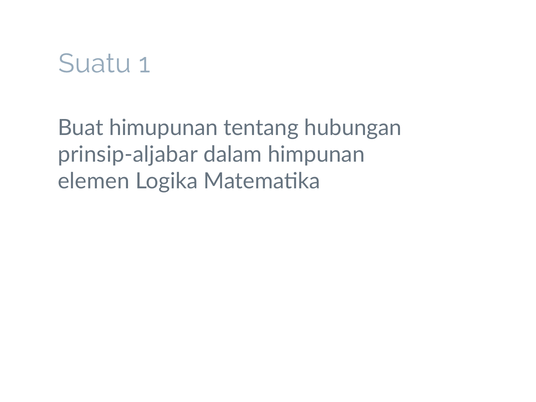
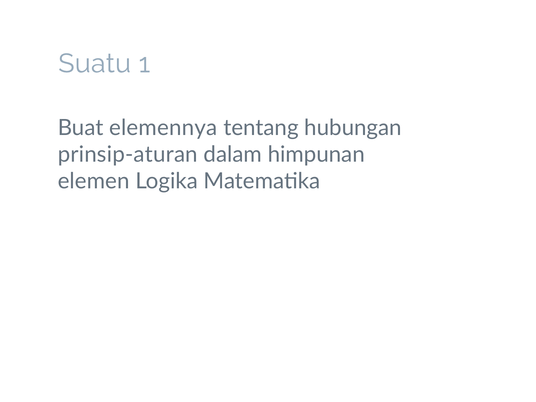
himupunan: himupunan -> elemennya (163, 128)
prinsip-aljabar: prinsip-aljabar -> prinsip-aturan (128, 154)
